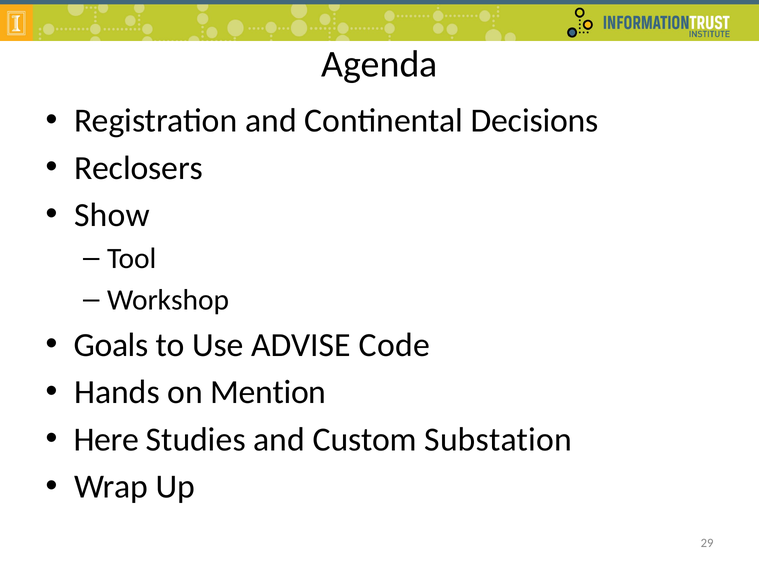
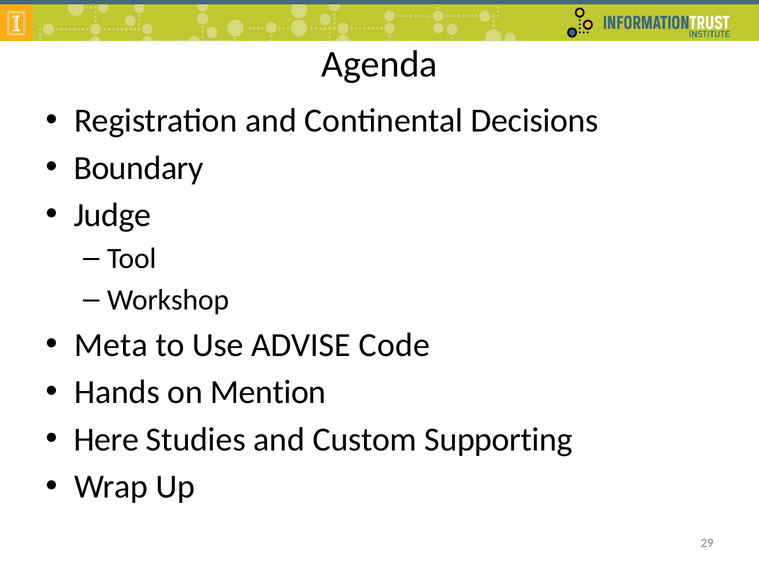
Reclosers: Reclosers -> Boundary (139, 168)
Show: Show -> Judge (112, 215)
Goals: Goals -> Meta (111, 345)
Substation: Substation -> Supporting (498, 440)
